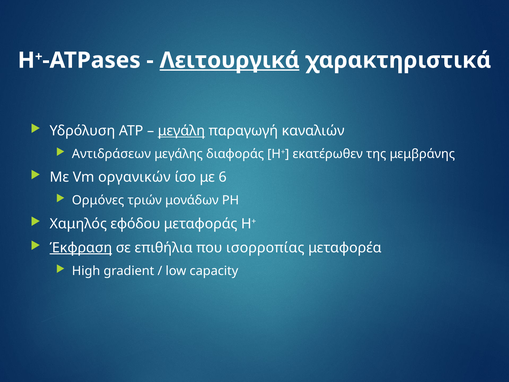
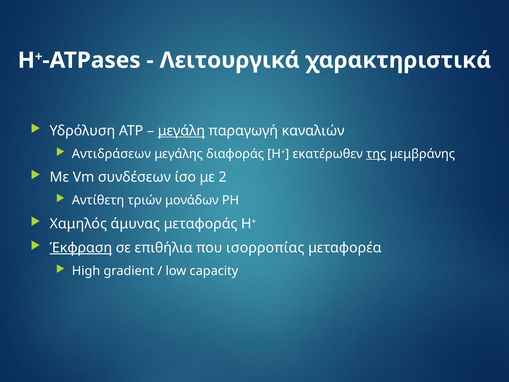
Λειτουργικά underline: present -> none (230, 60)
της underline: none -> present (376, 154)
οργανικών: οργανικών -> συνδέσεων (134, 177)
6: 6 -> 2 (223, 177)
Ορμόνες: Ορμόνες -> Αντίθετη (98, 200)
εφόδου: εφόδου -> άμυνας (135, 224)
